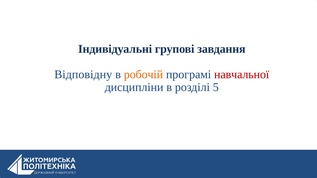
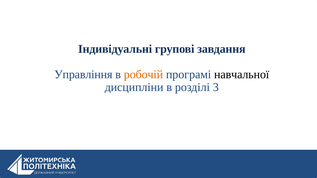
Відповідну: Відповідну -> Управління (83, 75)
навчальної colour: red -> black (242, 75)
5: 5 -> 3 (216, 87)
